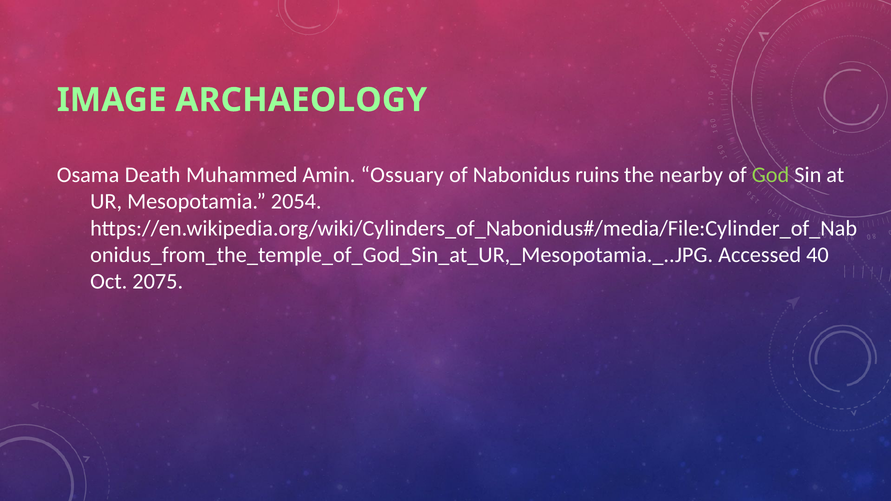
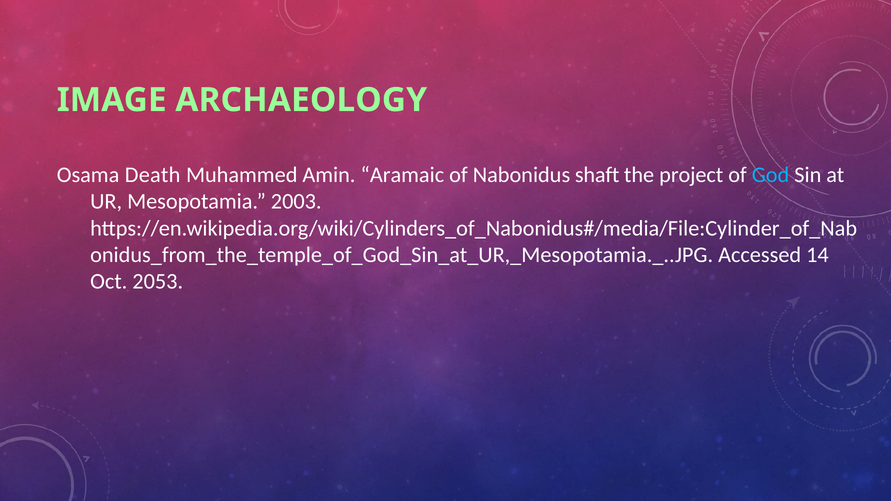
Ossuary: Ossuary -> Aramaic (402, 175)
ruins: ruins -> shaft (597, 175)
nearby: nearby -> project (691, 175)
God colour: light green -> light blue (771, 175)
2054: 2054 -> 2003 (296, 202)
40: 40 -> 14 (817, 255)
2075: 2075 -> 2053 (158, 282)
